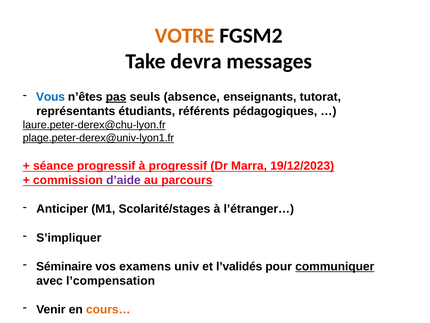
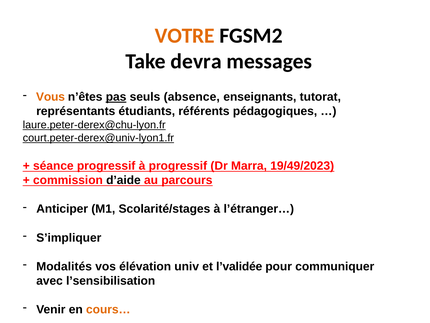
Vous colour: blue -> orange (50, 97)
plage.peter-derex@univ-lyon1.fr: plage.peter-derex@univ-lyon1.fr -> court.peter-derex@univ-lyon1.fr (98, 138)
19/12/2023: 19/12/2023 -> 19/49/2023 (302, 166)
d’aide colour: purple -> black (123, 180)
Séminaire: Séminaire -> Modalités (64, 266)
examens: examens -> élévation (145, 266)
l’validés: l’validés -> l’validée (239, 266)
communiquer underline: present -> none (335, 266)
l’compensation: l’compensation -> l’sensibilisation (111, 280)
